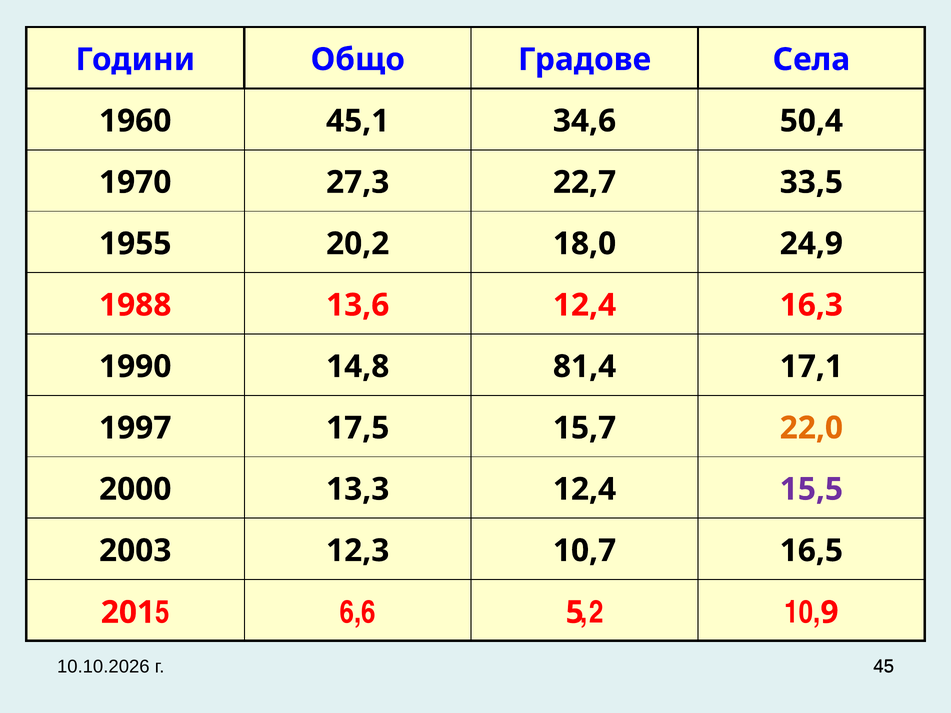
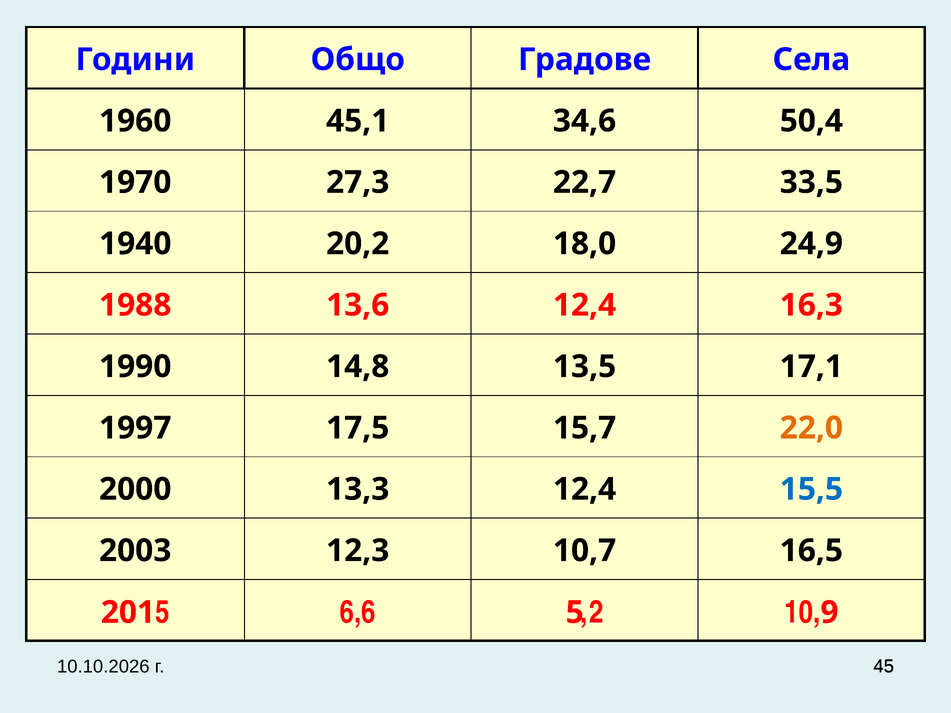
1955: 1955 -> 1940 (135, 244)
81,4: 81,4 -> 13,5 (585, 367)
15,5 colour: purple -> blue (811, 489)
